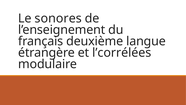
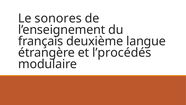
l’corrélées: l’corrélées -> l’procédés (122, 53)
